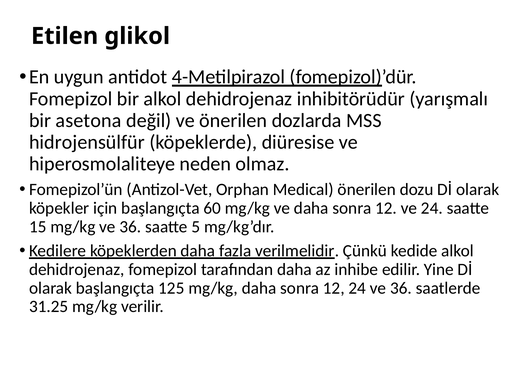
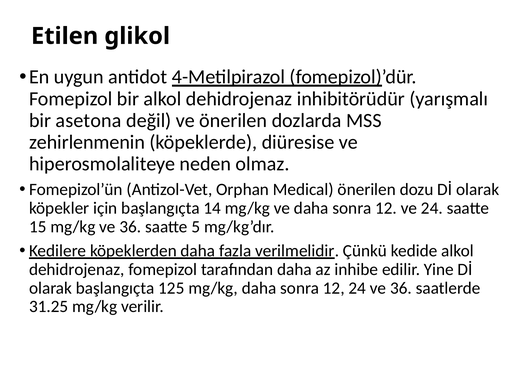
hidrojensülfür: hidrojensülfür -> zehirlenmenin (87, 142)
60: 60 -> 14 (212, 208)
